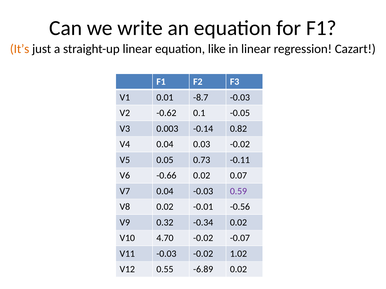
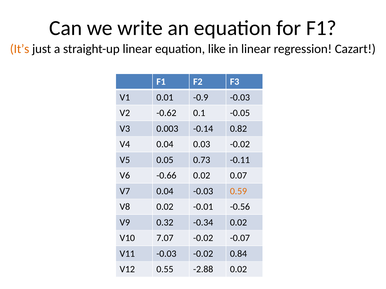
-8.7: -8.7 -> -0.9 (201, 98)
0.59 colour: purple -> orange (238, 191)
4.70: 4.70 -> 7.07 (165, 238)
1.02: 1.02 -> 0.84 (238, 254)
-6.89: -6.89 -> -2.88 (203, 270)
